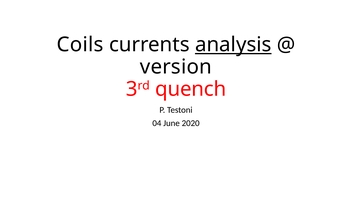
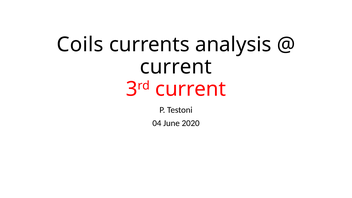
analysis underline: present -> none (233, 45)
version: version -> current (176, 67)
quench: quench -> current (191, 89)
